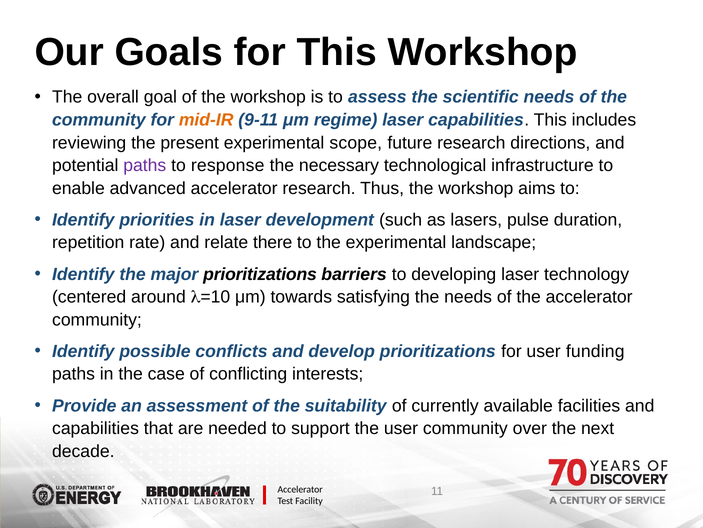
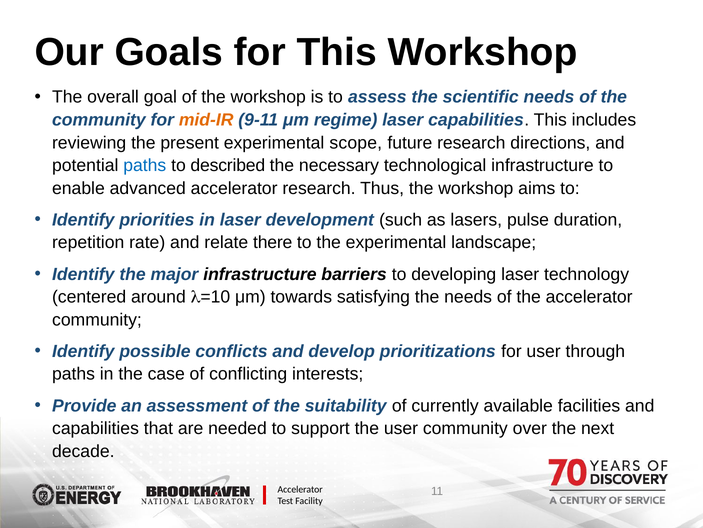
paths colour: purple -> blue (145, 165)
response: response -> described (228, 165)
major prioritizations: prioritizations -> infrastructure (260, 274)
funding: funding -> through (595, 351)
